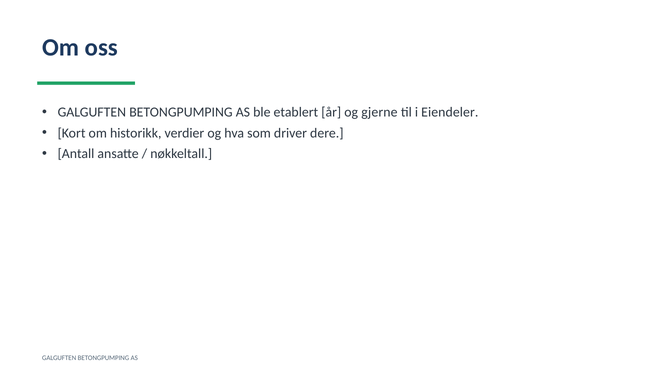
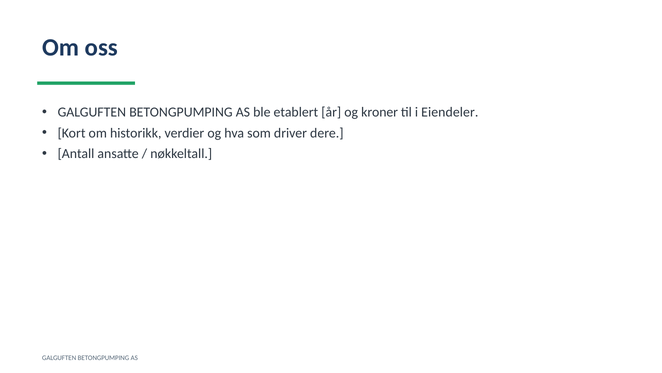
gjerne: gjerne -> kroner (380, 112)
